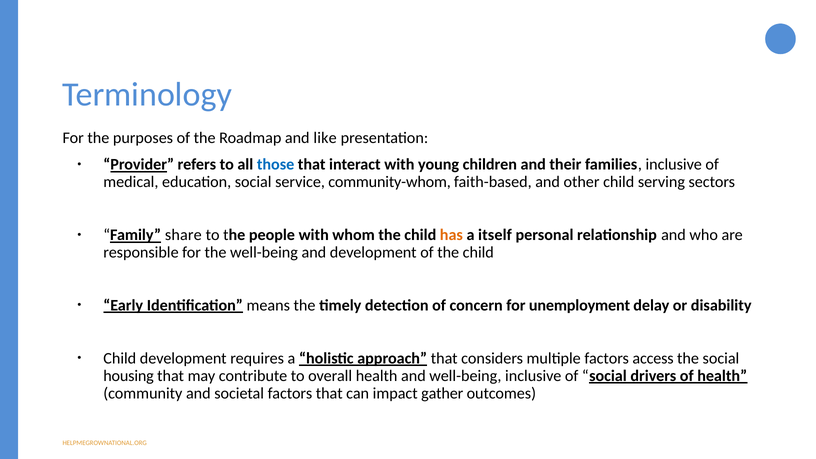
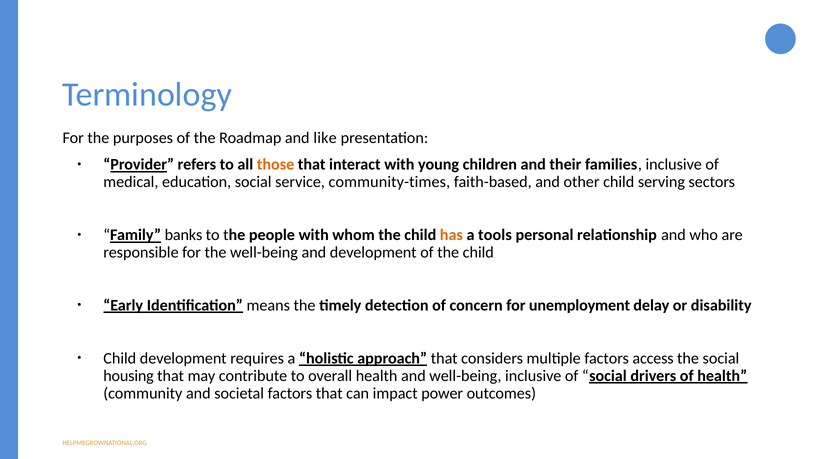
those colour: blue -> orange (276, 165)
community-whom: community-whom -> community-times (389, 182)
share: share -> banks (184, 235)
itself: itself -> tools (495, 235)
gather: gather -> power (442, 393)
